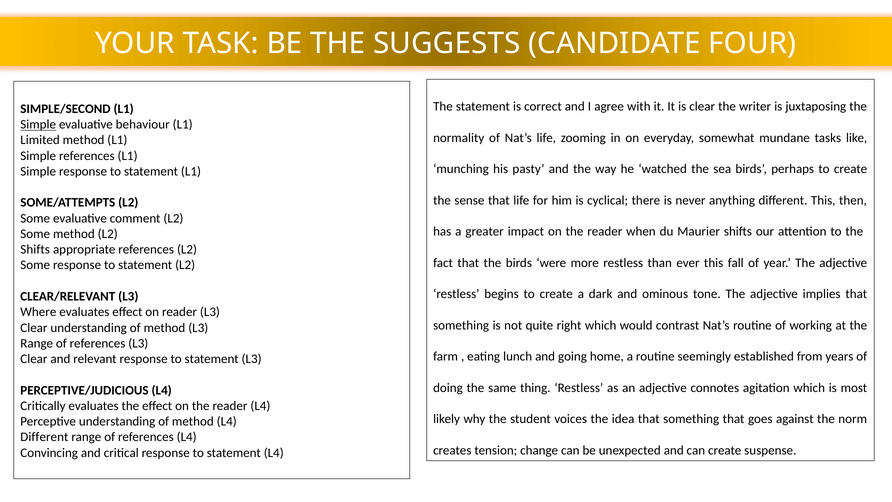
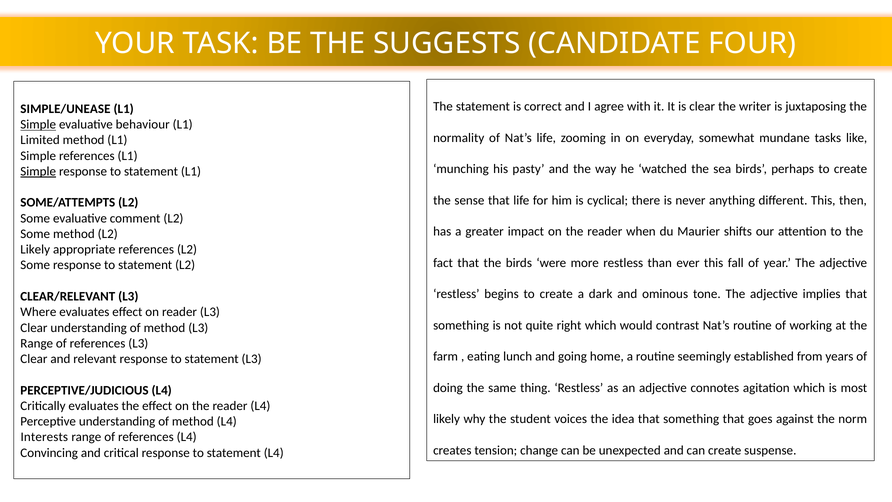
SIMPLE/SECOND: SIMPLE/SECOND -> SIMPLE/UNEASE (65, 109)
Simple underline: none -> present (38, 171)
Shifts: Shifts -> Likely (35, 249)
Different: Different -> Interests (44, 437)
